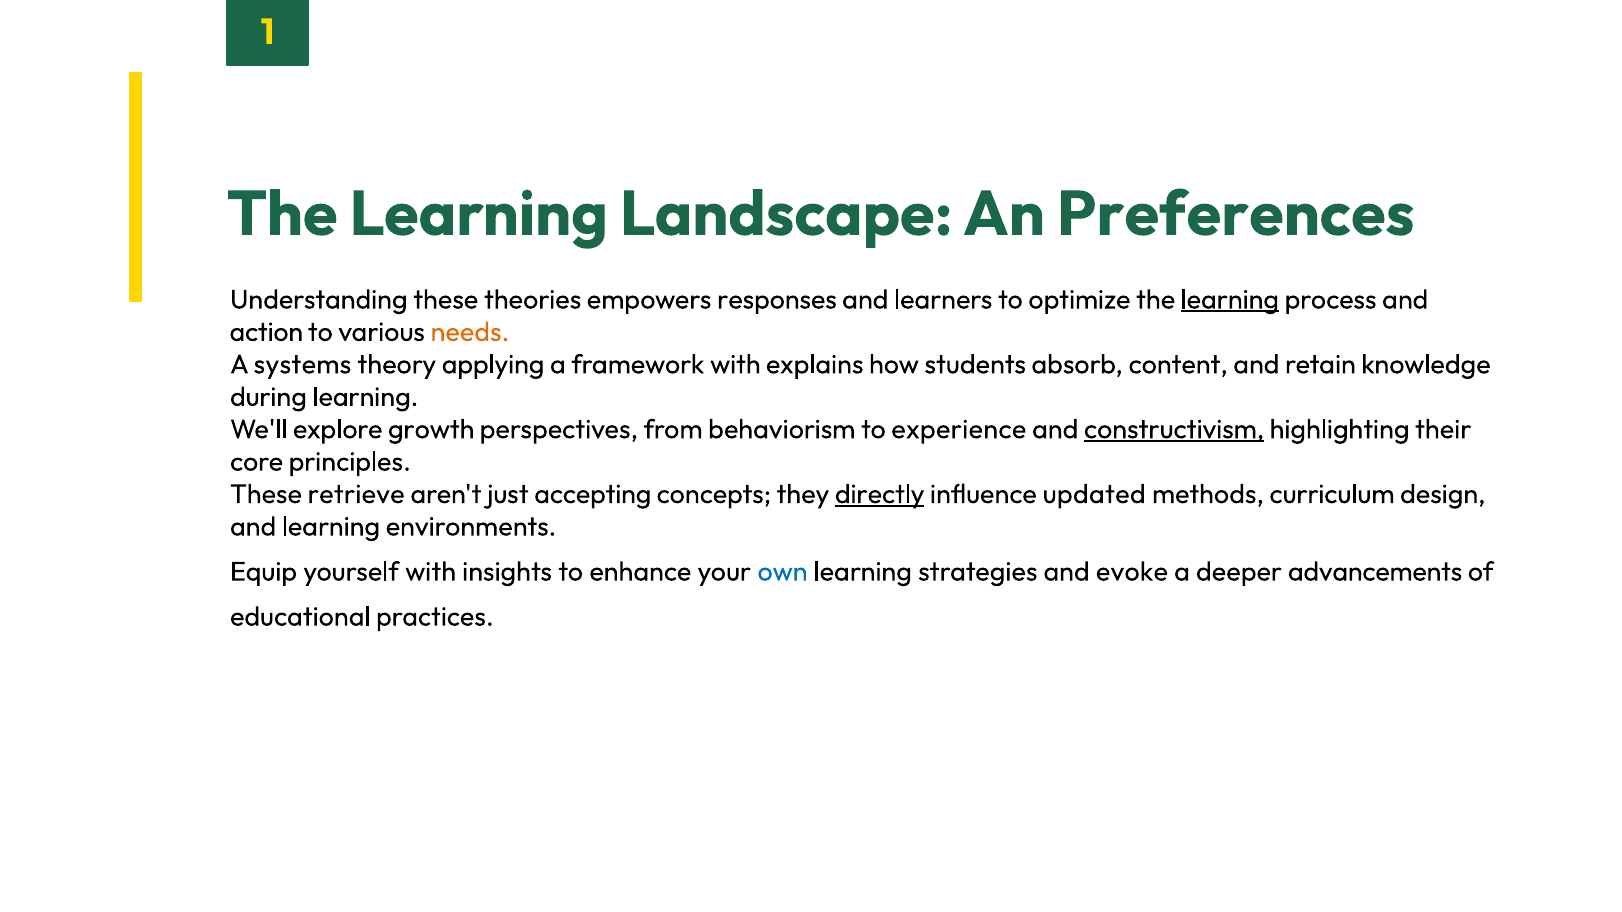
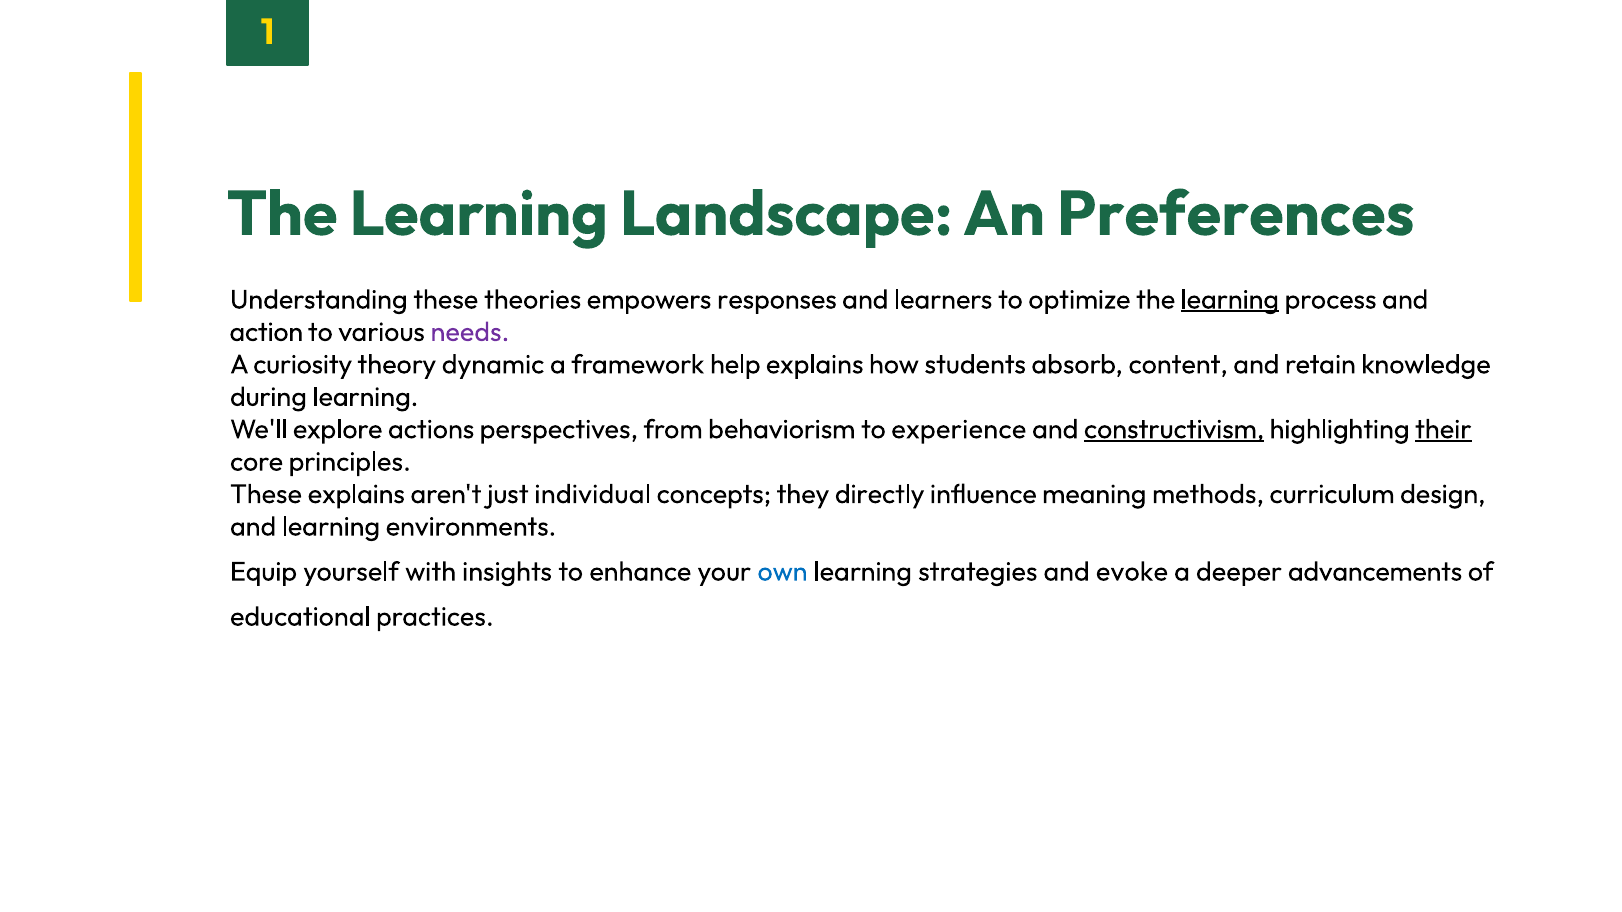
needs colour: orange -> purple (470, 332)
systems: systems -> curiosity (303, 365)
applying: applying -> dynamic (493, 365)
framework with: with -> help (735, 365)
growth: growth -> actions (431, 430)
their underline: none -> present (1443, 430)
These retrieve: retrieve -> explains (356, 494)
accepting: accepting -> individual (593, 494)
directly underline: present -> none (880, 494)
updated: updated -> meaning (1094, 494)
